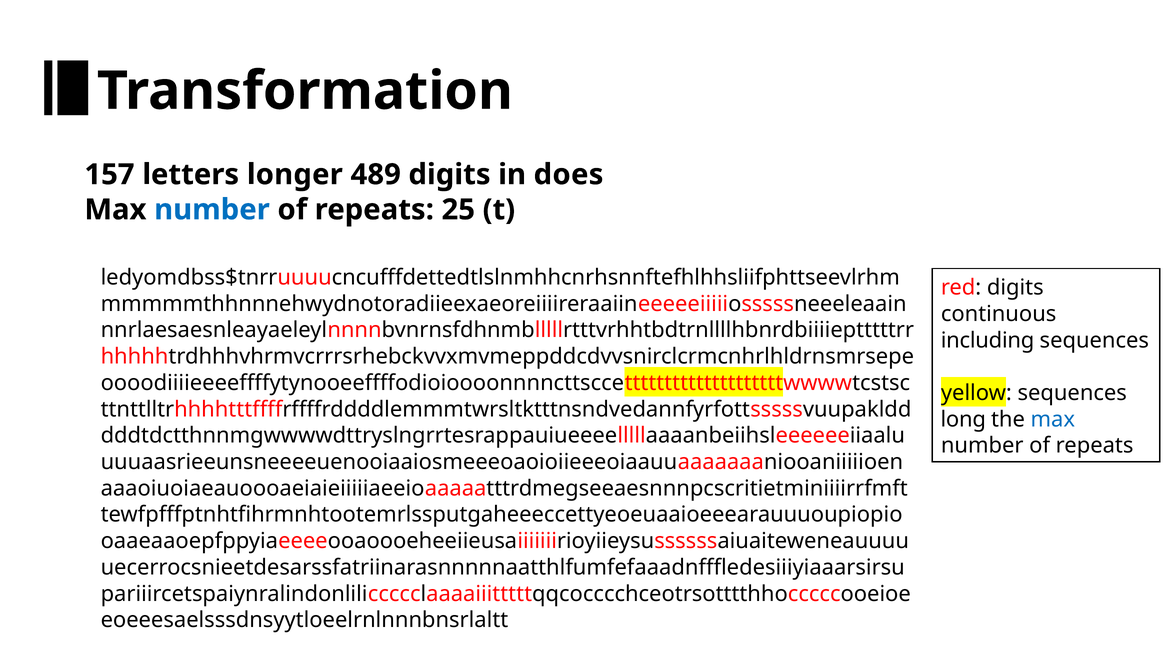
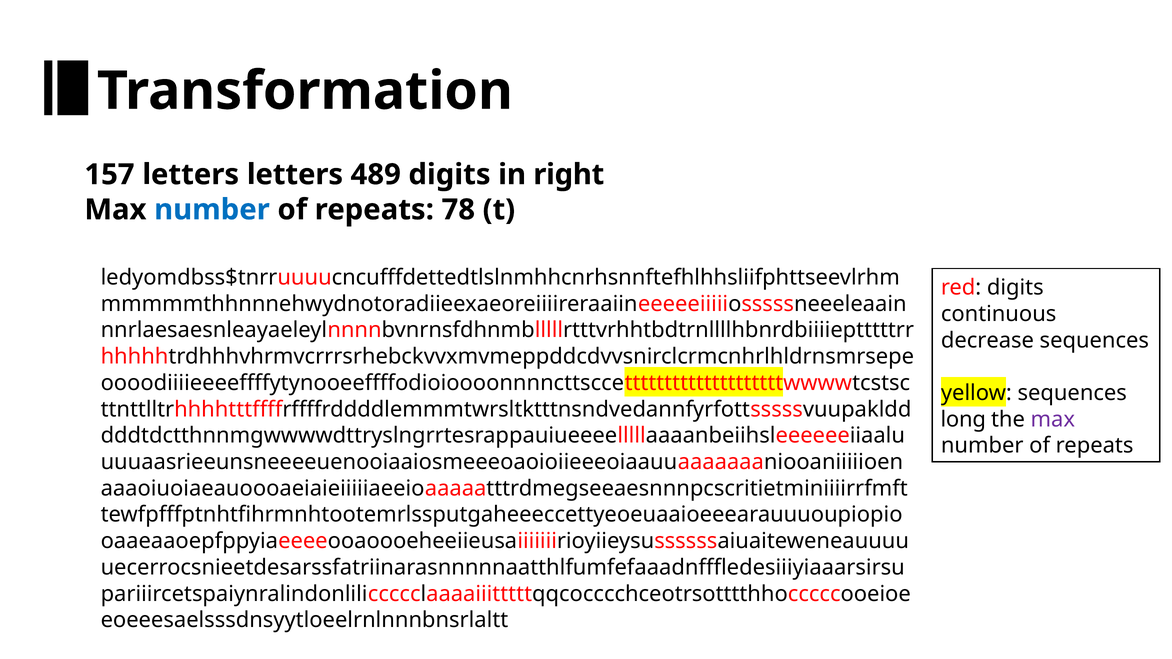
letters longer: longer -> letters (295, 175)
does: does -> right (569, 175)
25: 25 -> 78 (458, 210)
including: including -> decrease (987, 340)
max colour: blue -> purple (1053, 420)
